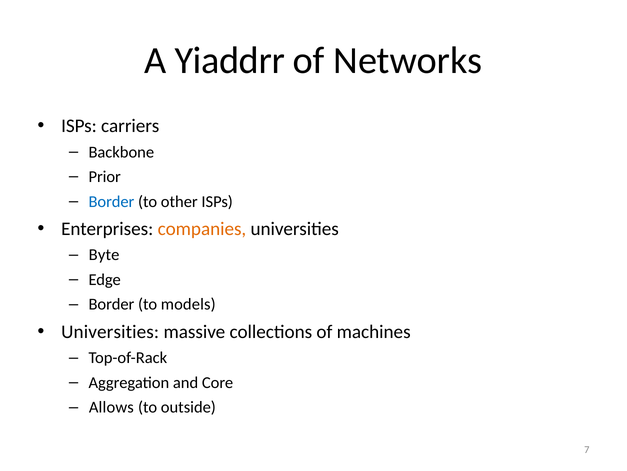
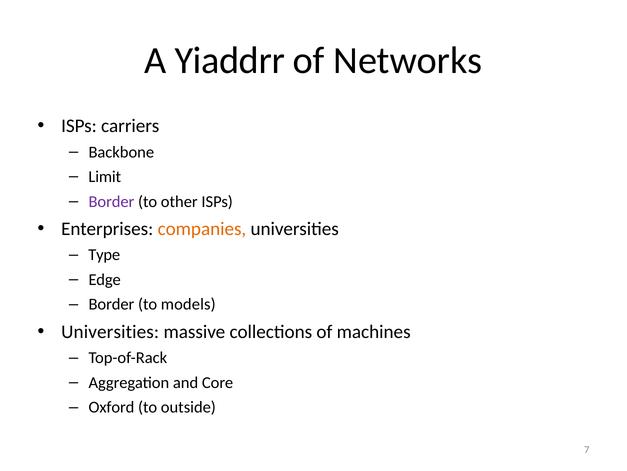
Prior: Prior -> Limit (105, 177)
Border colour: blue -> purple (111, 201)
Byte: Byte -> Type (104, 255)
Allows: Allows -> Oxford (111, 407)
